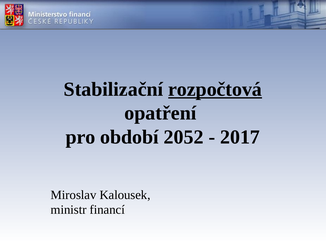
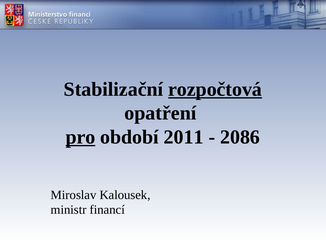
pro underline: none -> present (80, 137)
2052: 2052 -> 2011 (184, 137)
2017: 2017 -> 2086 (240, 137)
